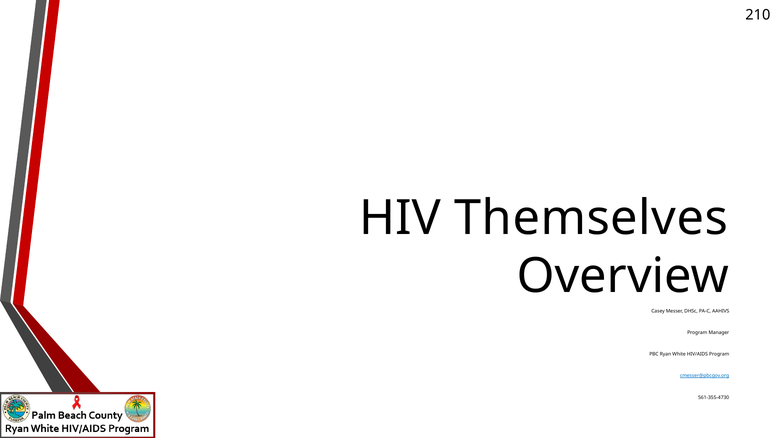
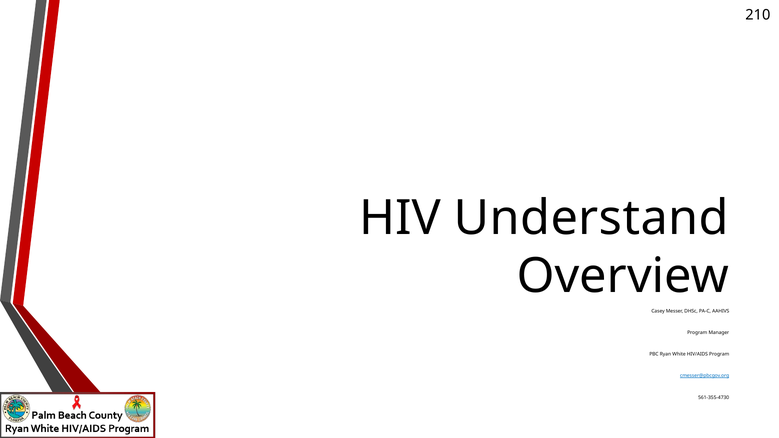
Themselves: Themselves -> Understand (591, 218)
